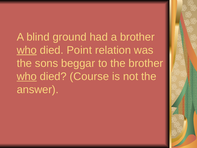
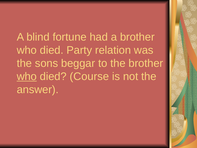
ground: ground -> fortune (70, 37)
who underline: present -> none (27, 50)
Point: Point -> Party (79, 50)
